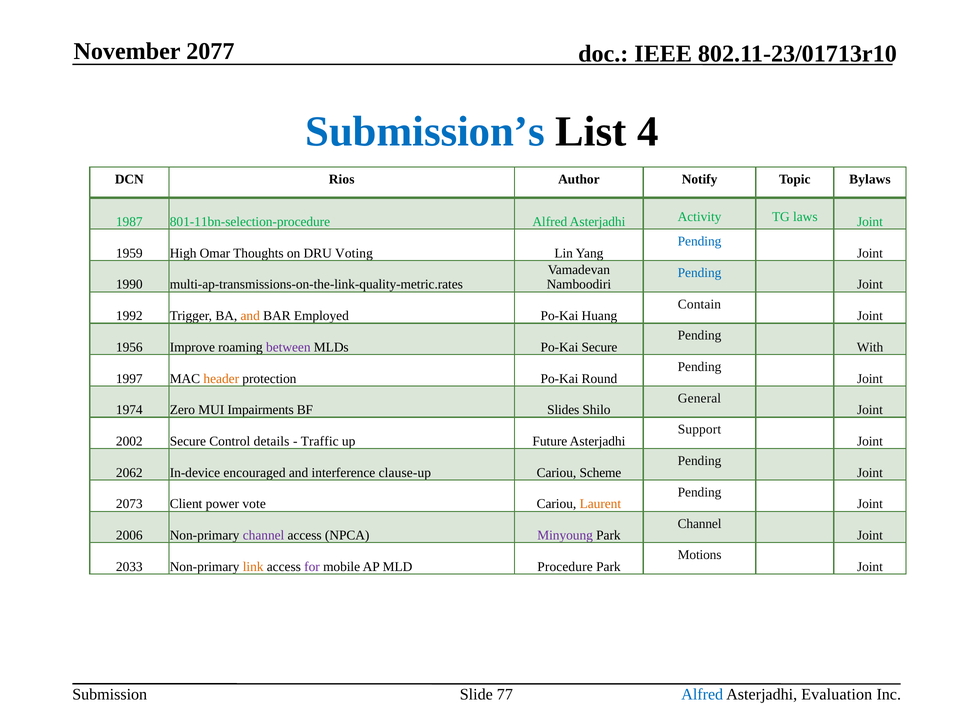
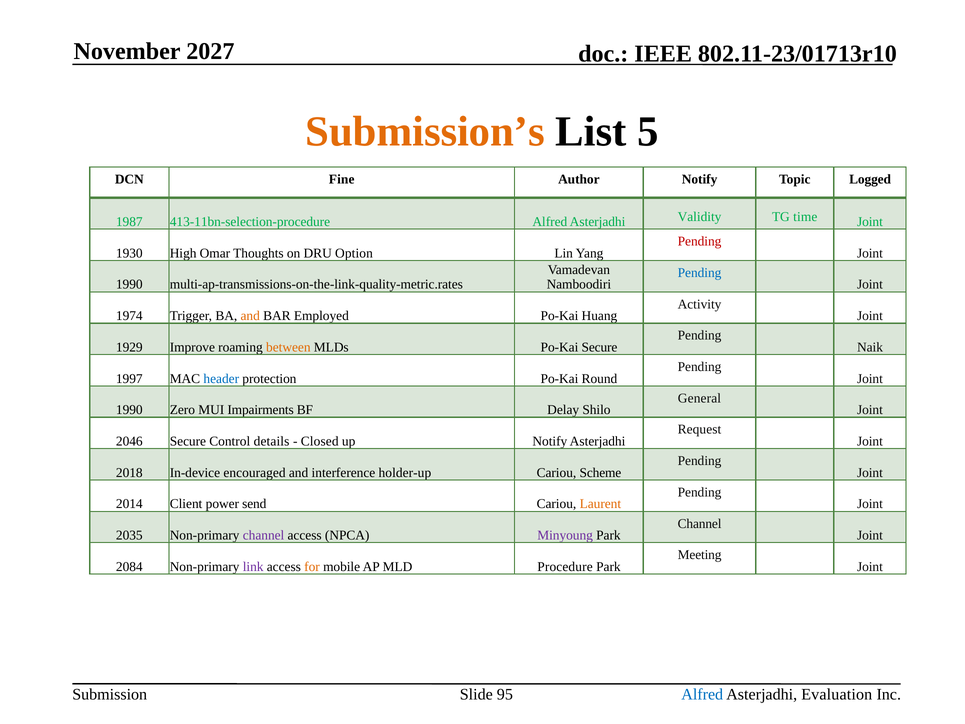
2077: 2077 -> 2027 (210, 51)
Submission’s colour: blue -> orange (425, 132)
4: 4 -> 5 (648, 132)
Rios: Rios -> Fine (342, 179)
Bylaws: Bylaws -> Logged (870, 179)
801-11bn-selection-procedure: 801-11bn-selection-procedure -> 413-11bn-selection-procedure (250, 222)
Activity: Activity -> Validity (700, 217)
laws: laws -> time (805, 217)
Pending colour: blue -> red (700, 241)
1959: 1959 -> 1930 (129, 253)
Voting: Voting -> Option (354, 253)
Contain: Contain -> Activity (700, 304)
1992: 1992 -> 1974 (129, 316)
1956: 1956 -> 1929 (129, 347)
between colour: purple -> orange (288, 347)
With: With -> Naik (870, 347)
header colour: orange -> blue (221, 378)
1974: 1974 -> 1990 (129, 410)
Slides: Slides -> Delay (563, 410)
Support: Support -> Request (699, 429)
2002: 2002 -> 2046 (129, 441)
Traffic: Traffic -> Closed (320, 441)
up Future: Future -> Notify (550, 441)
2062: 2062 -> 2018 (129, 472)
clause-up: clause-up -> holder-up (405, 472)
2073: 2073 -> 2014 (129, 504)
vote: vote -> send (254, 504)
2006: 2006 -> 2035 (129, 535)
Motions: Motions -> Meeting (700, 555)
2033: 2033 -> 2084 (129, 567)
link colour: orange -> purple (253, 567)
for colour: purple -> orange (312, 567)
77: 77 -> 95 (505, 694)
